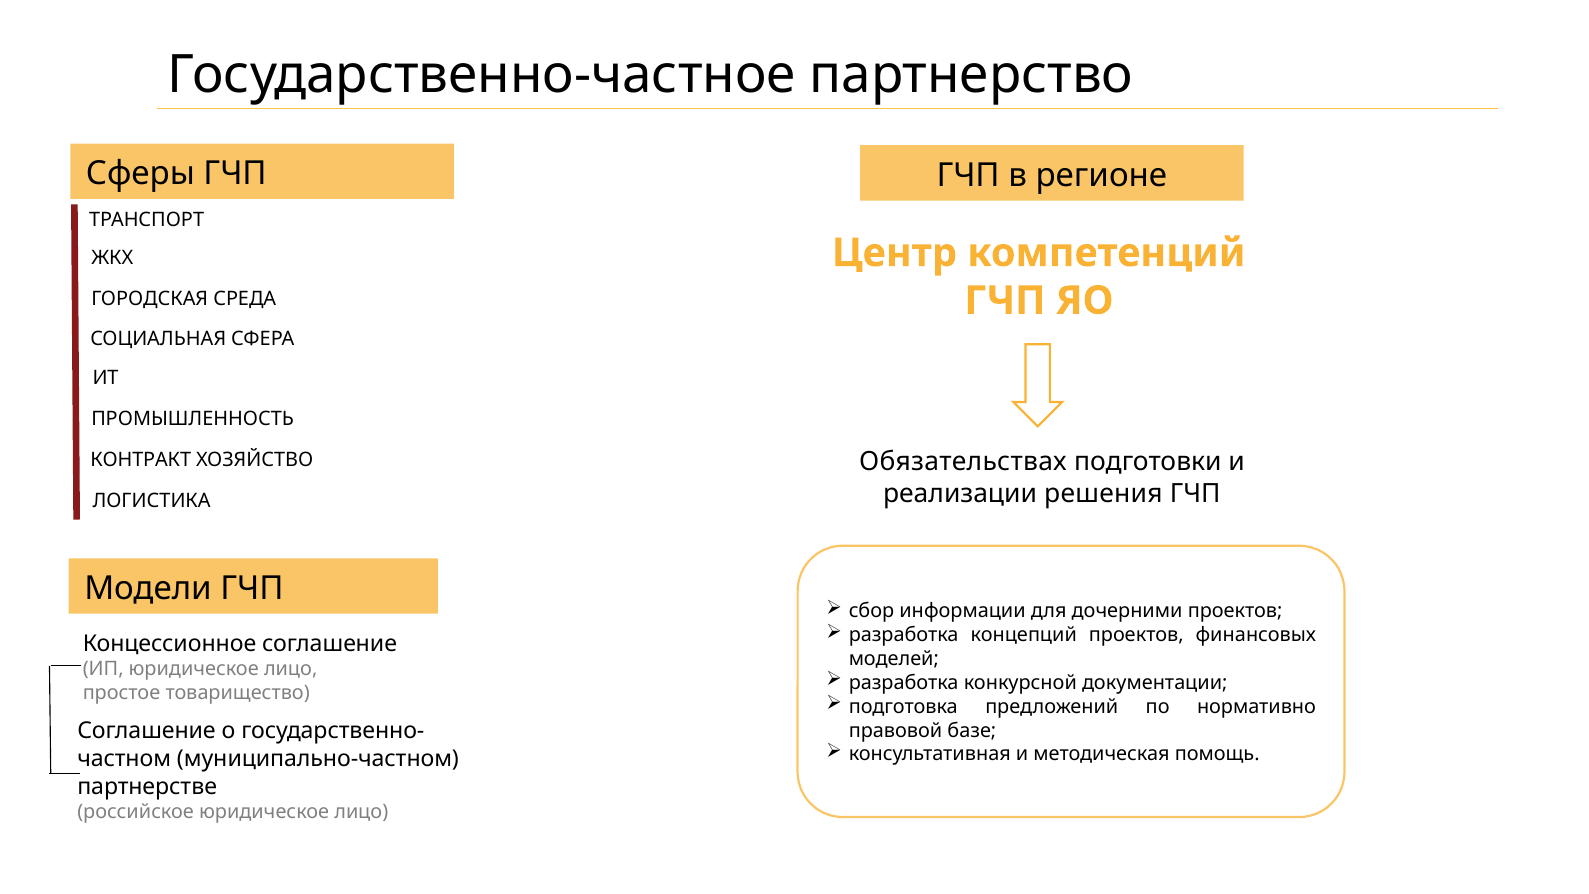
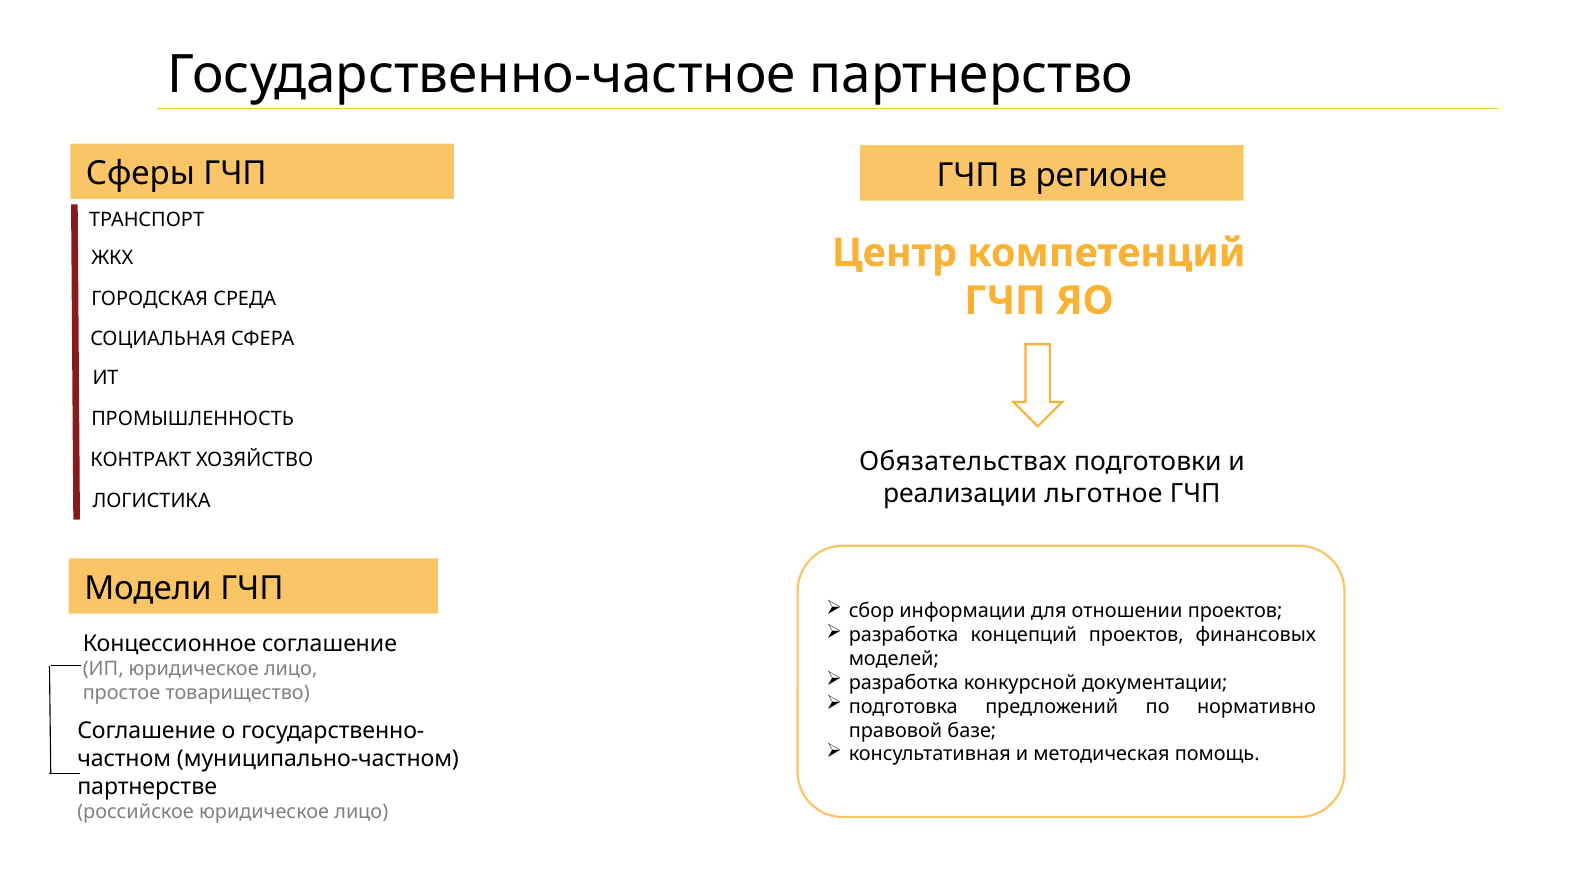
решения: решения -> льготное (1103, 494)
дочерними: дочерними -> отношении (1127, 611)
